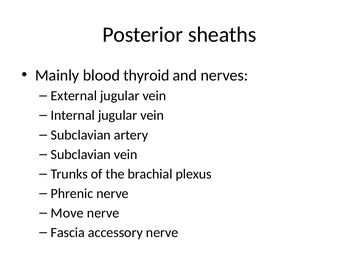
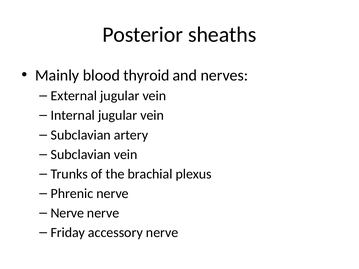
Move: Move -> Nerve (67, 213)
Fascia: Fascia -> Friday (68, 233)
